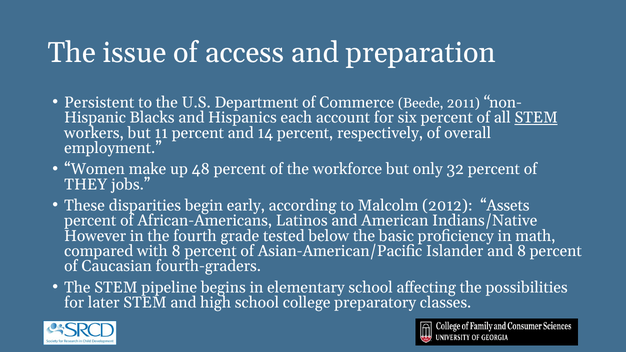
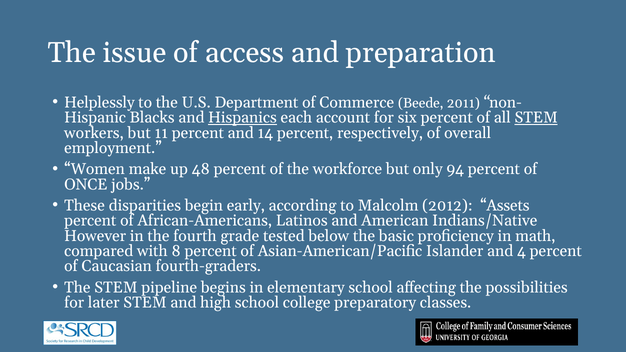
Persistent: Persistent -> Helplessly (99, 103)
Hispanics underline: none -> present (243, 118)
32: 32 -> 94 (455, 169)
THEY: THEY -> ONCE (86, 184)
and 8: 8 -> 4 (521, 251)
